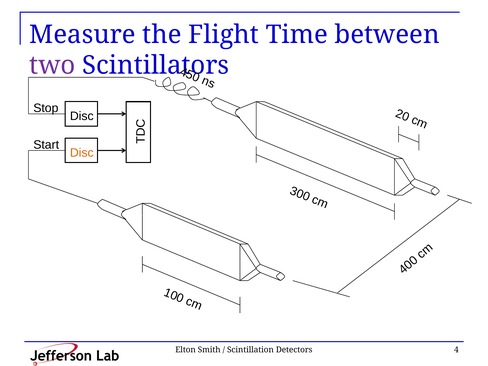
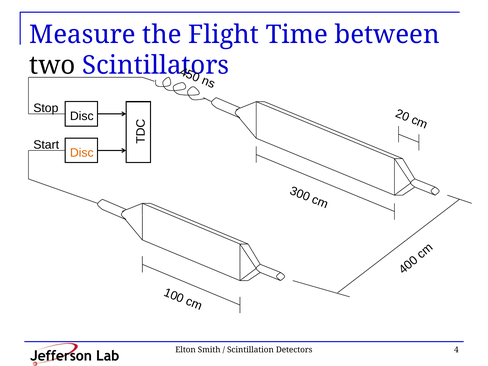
two colour: purple -> black (52, 65)
